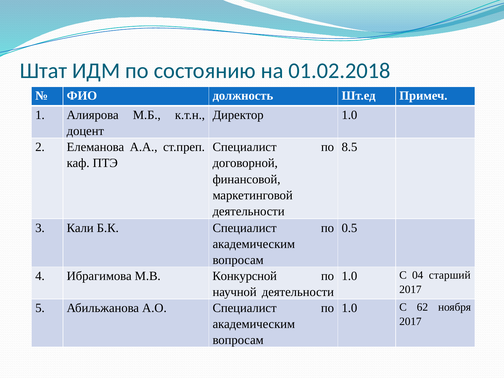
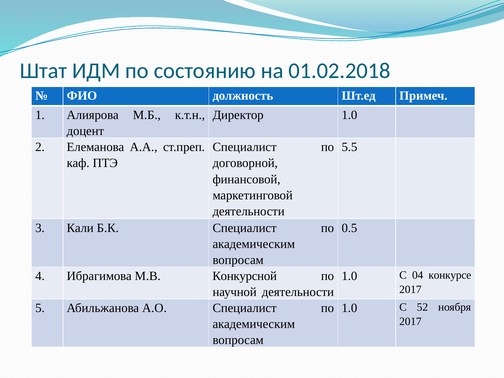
8.5: 8.5 -> 5.5 (349, 147)
старший: старший -> конкурсе (450, 275)
62: 62 -> 52 (422, 307)
